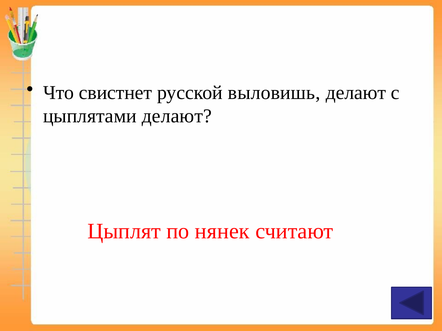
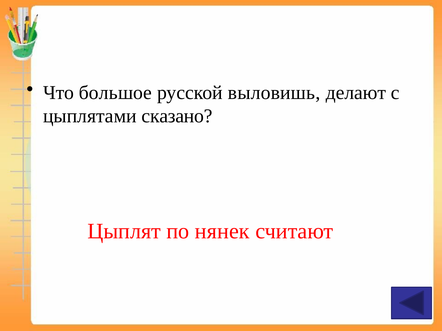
свистнет: свистнет -> большое (115, 93)
цыплятами делают: делают -> сказано (177, 116)
